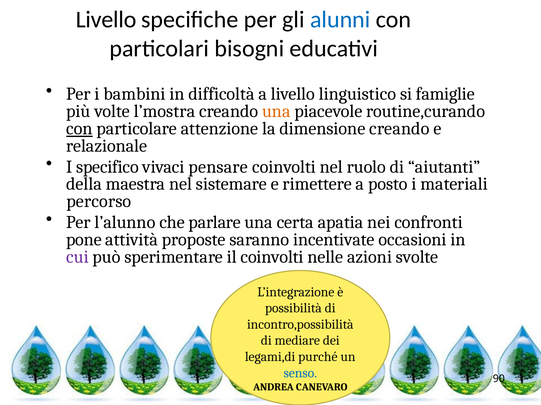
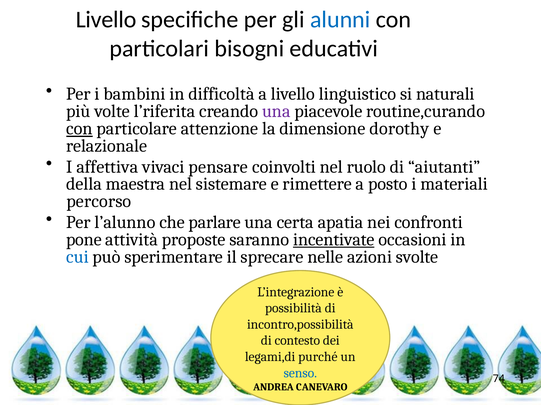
famiglie: famiglie -> naturali (445, 94)
l’mostra: l’mostra -> l’riferita (164, 112)
una colour: orange -> purple (276, 112)
dimensione creando: creando -> dorothy (399, 129)
specifico: specifico -> affettiva (107, 167)
incentivate underline: none -> present (334, 240)
cui colour: purple -> blue (77, 257)
il coinvolti: coinvolti -> sprecare (272, 257)
mediare: mediare -> contesto (297, 341)
90: 90 -> 74 (499, 379)
